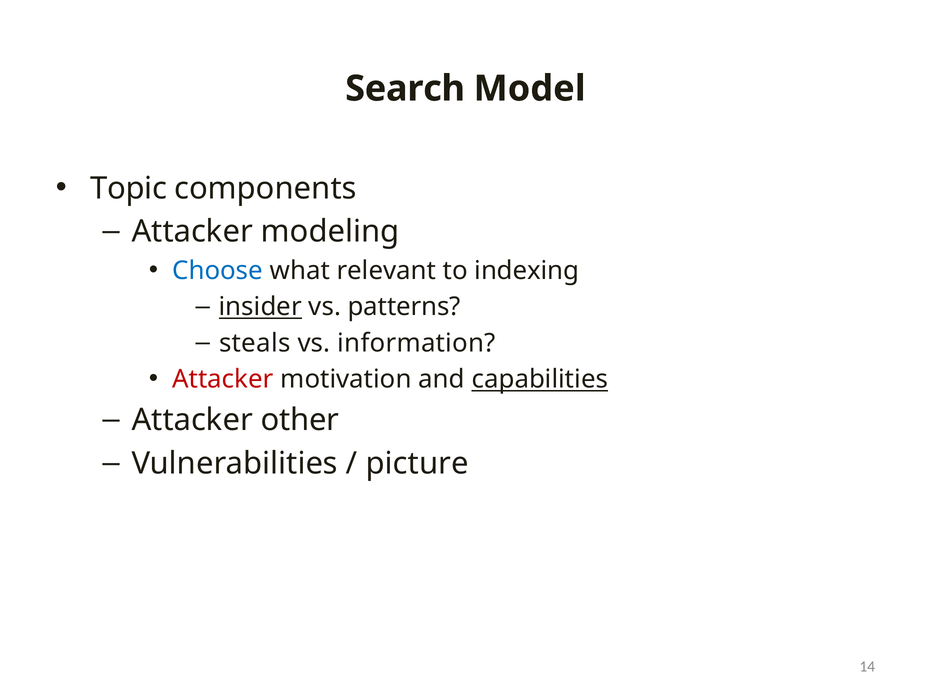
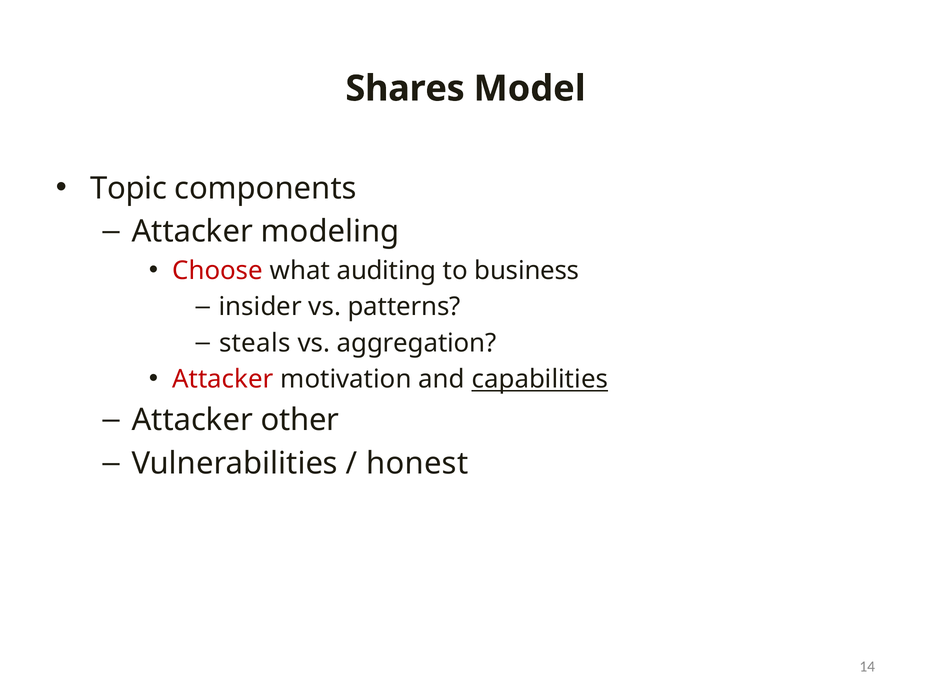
Search: Search -> Shares (405, 89)
Choose colour: blue -> red (218, 271)
relevant: relevant -> auditing (386, 271)
indexing: indexing -> business (527, 271)
insider underline: present -> none (260, 307)
information: information -> aggregation (417, 343)
picture: picture -> honest (417, 464)
